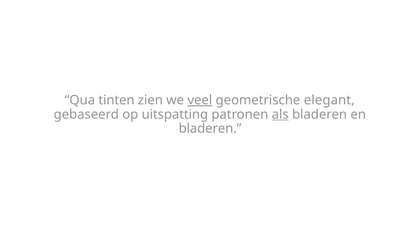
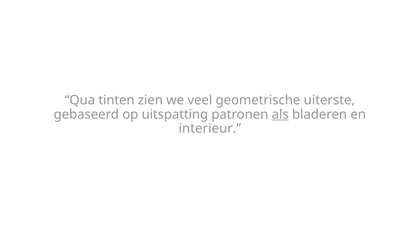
veel underline: present -> none (200, 100)
elegant: elegant -> uiterste (329, 100)
bladeren: bladeren -> interieur (210, 129)
